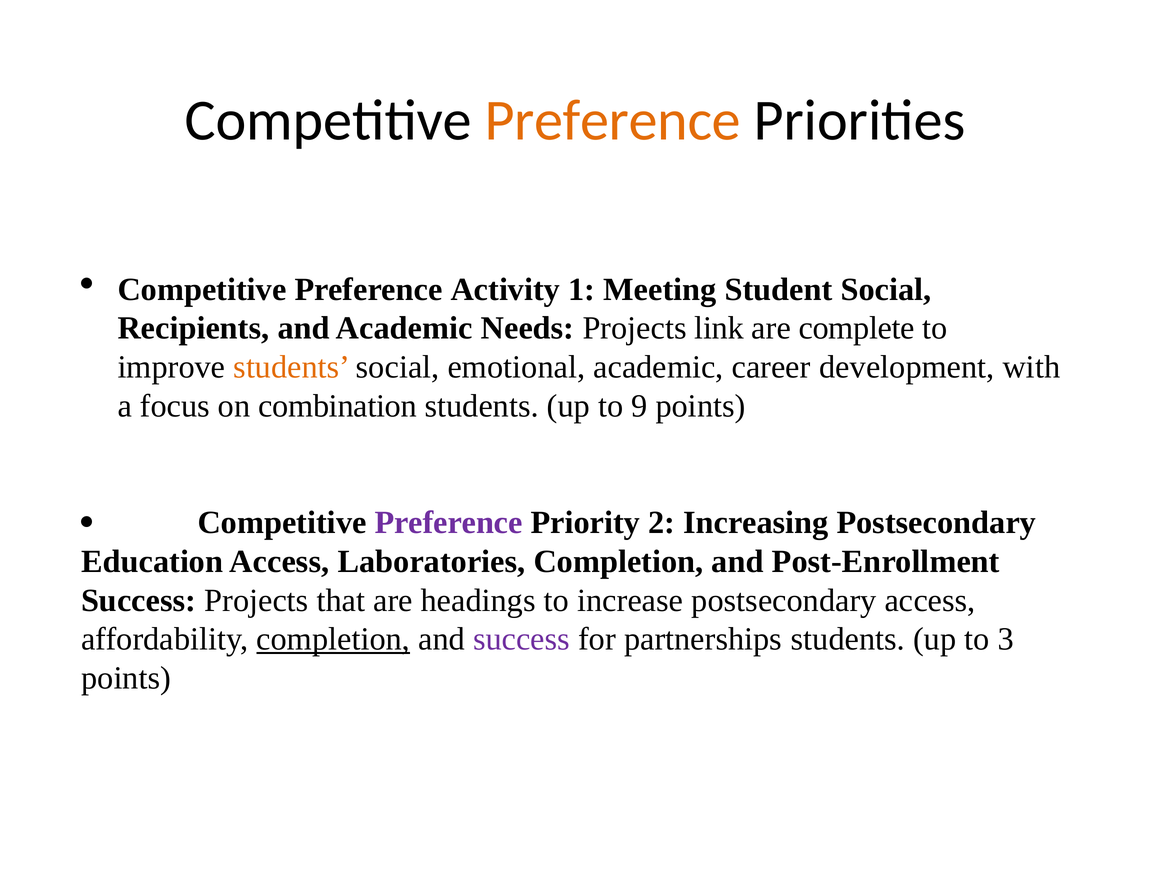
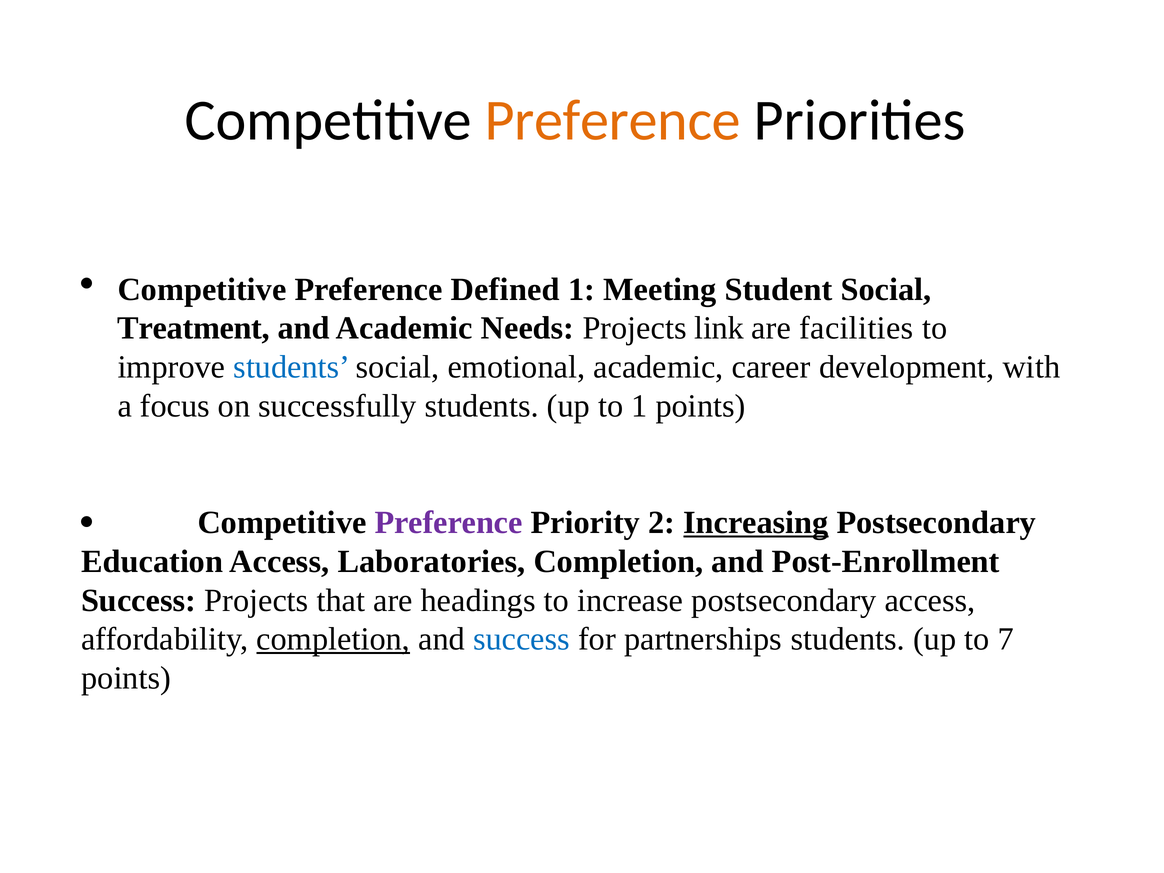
Activity: Activity -> Defined (505, 289)
Recipients: Recipients -> Treatment (194, 328)
complete: complete -> facilities (856, 328)
students colour: orange -> blue (292, 367)
combination: combination -> successfully (337, 406)
to 9: 9 -> 1 (639, 406)
Increasing underline: none -> present (756, 523)
success colour: purple -> blue (522, 639)
3: 3 -> 7 (1006, 639)
